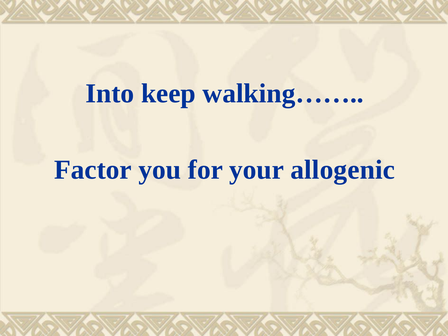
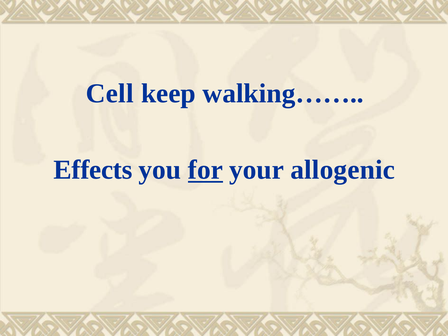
Into: Into -> Cell (110, 93)
Factor: Factor -> Effects (93, 170)
for underline: none -> present (205, 170)
